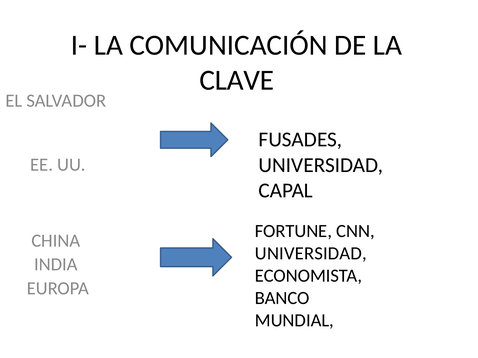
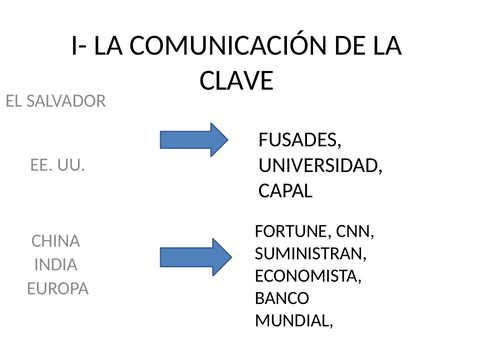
UNIVERSIDAD: UNIVERSIDAD -> SUMINISTRAN (311, 254)
